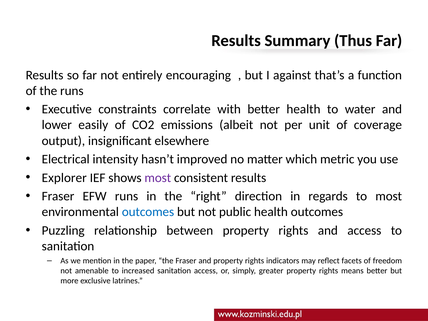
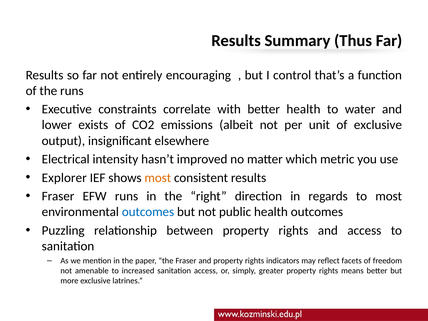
against: against -> control (292, 75)
easily: easily -> exists (93, 125)
of coverage: coverage -> exclusive (378, 125)
most colour: purple -> orange (158, 178)
